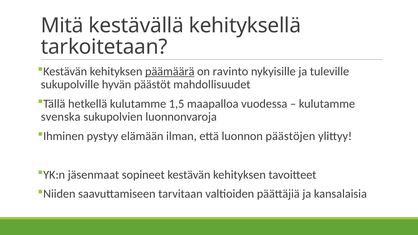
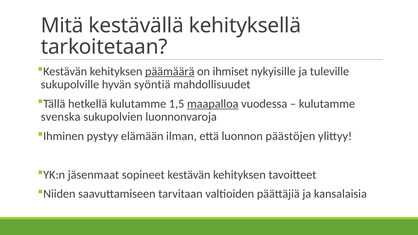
ravinto: ravinto -> ihmiset (231, 71)
päästöt: päästöt -> syöntiä (152, 85)
maapalloa underline: none -> present (213, 104)
